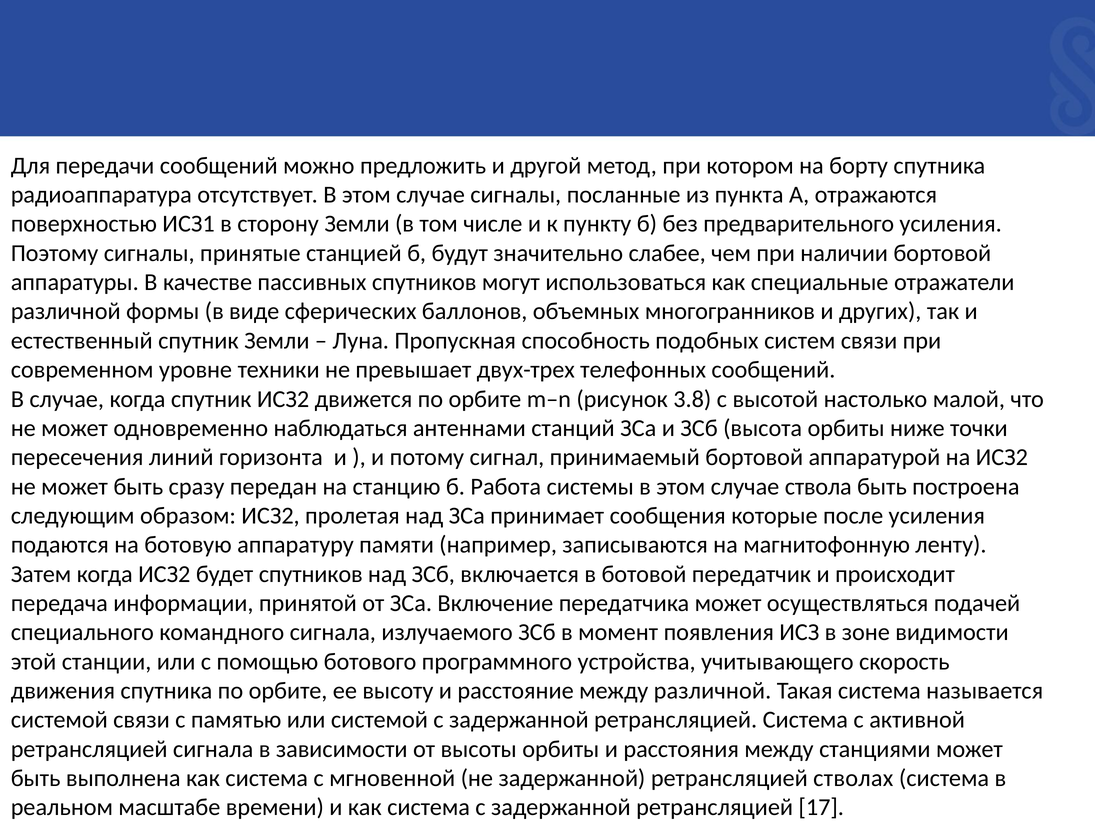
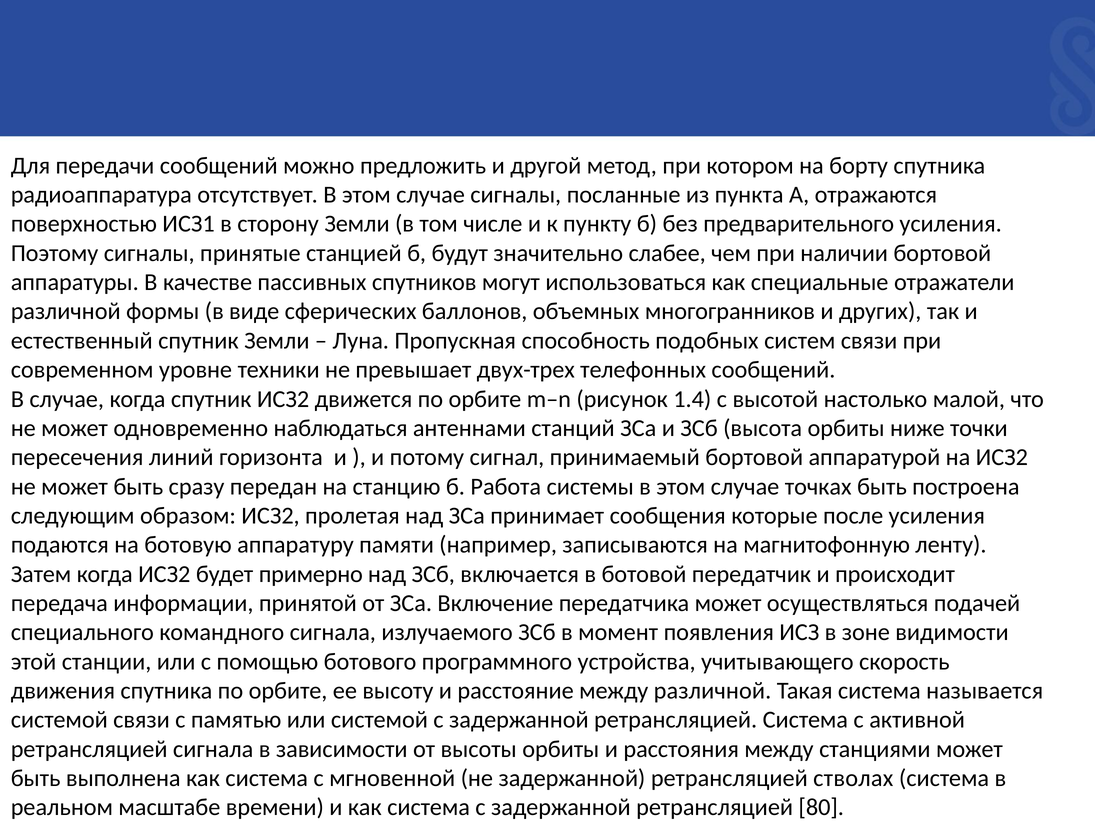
3.8: 3.8 -> 1.4 (692, 399)
ствола: ствола -> точках (818, 487)
будет спутников: спутников -> примерно (311, 574)
17: 17 -> 80 (821, 808)
